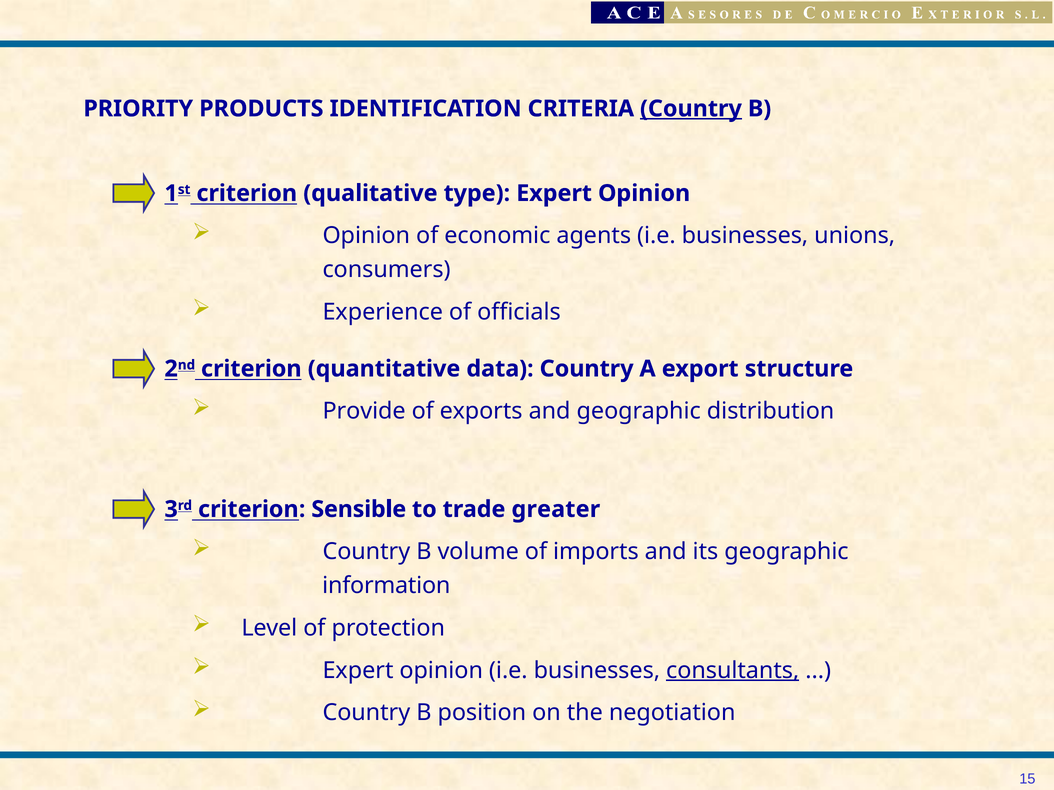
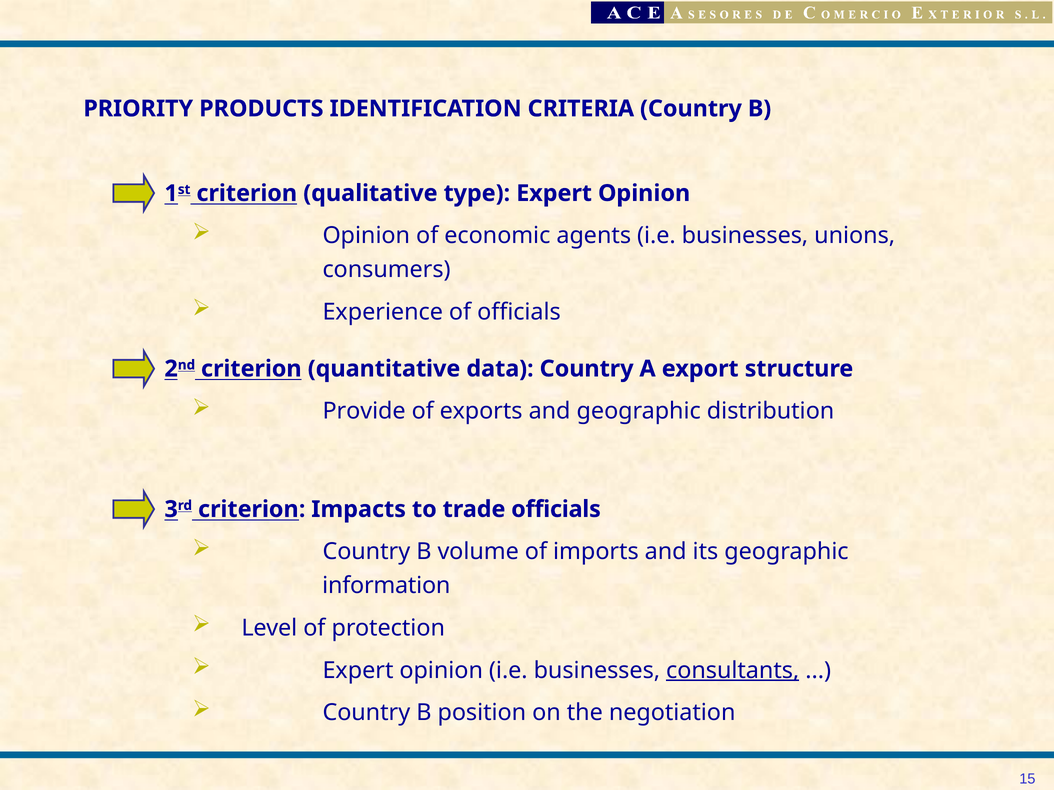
Country underline: present -> none (691, 109)
Sensible: Sensible -> Impacts (359, 510)
trade greater: greater -> officials (556, 510)
